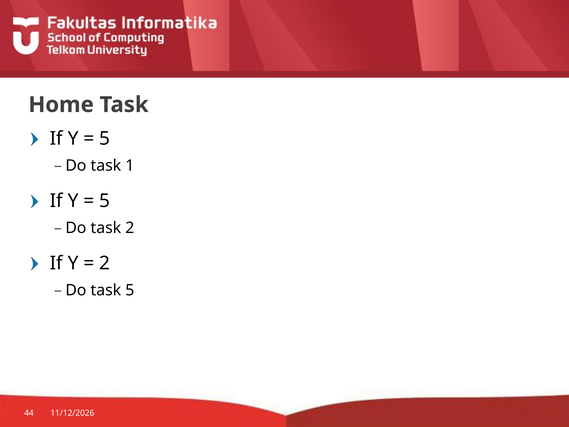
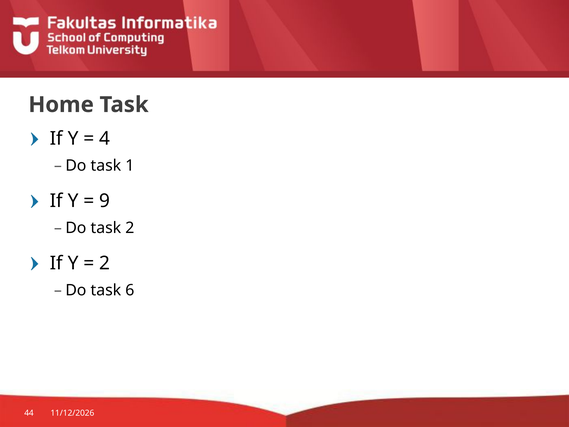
5: 5 -> 4 (105, 139)
5: 5 -> 9 (105, 201)
task 5: 5 -> 6 (130, 290)
